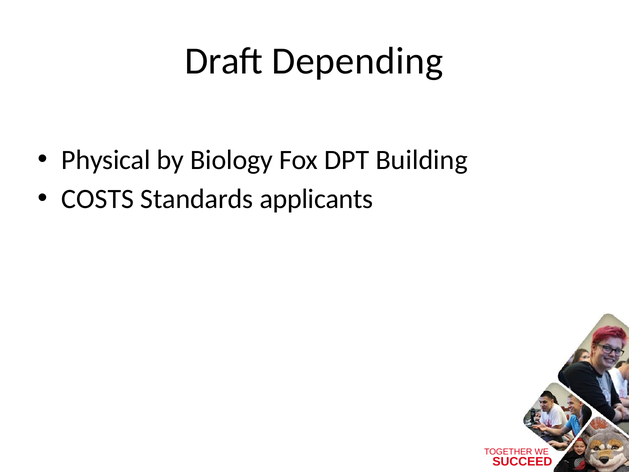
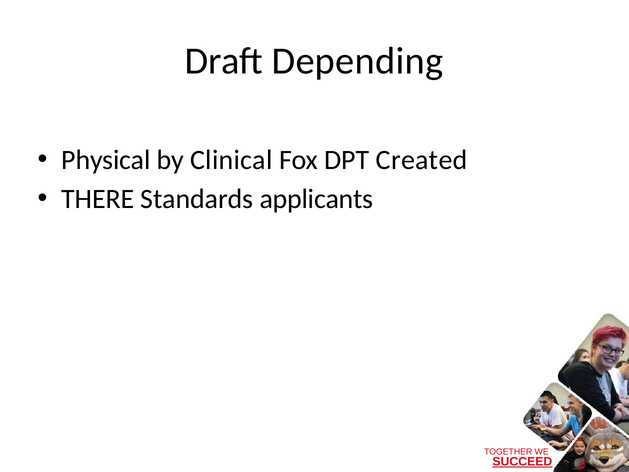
Biology: Biology -> Clinical (231, 160)
Building: Building -> Created (422, 160)
COSTS: COSTS -> THERE (98, 199)
SUCCEED underline: none -> present (522, 461)
